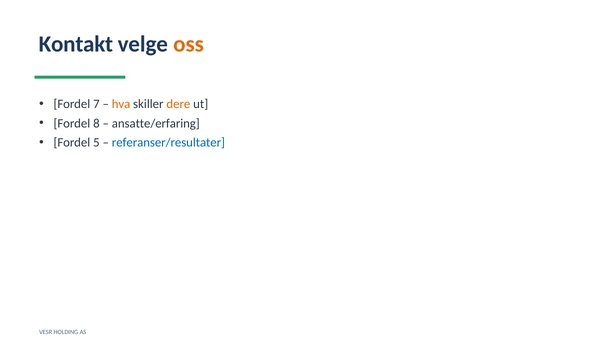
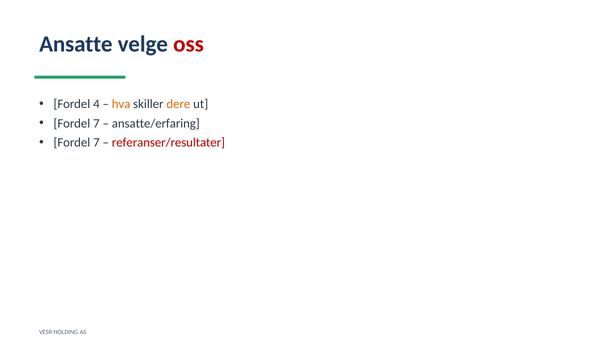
Kontakt: Kontakt -> Ansatte (76, 44)
oss colour: orange -> red (189, 44)
7: 7 -> 4 (96, 104)
8: 8 -> 7 (96, 123)
5: 5 -> 7 (96, 143)
referanser/resultater colour: blue -> red (168, 143)
